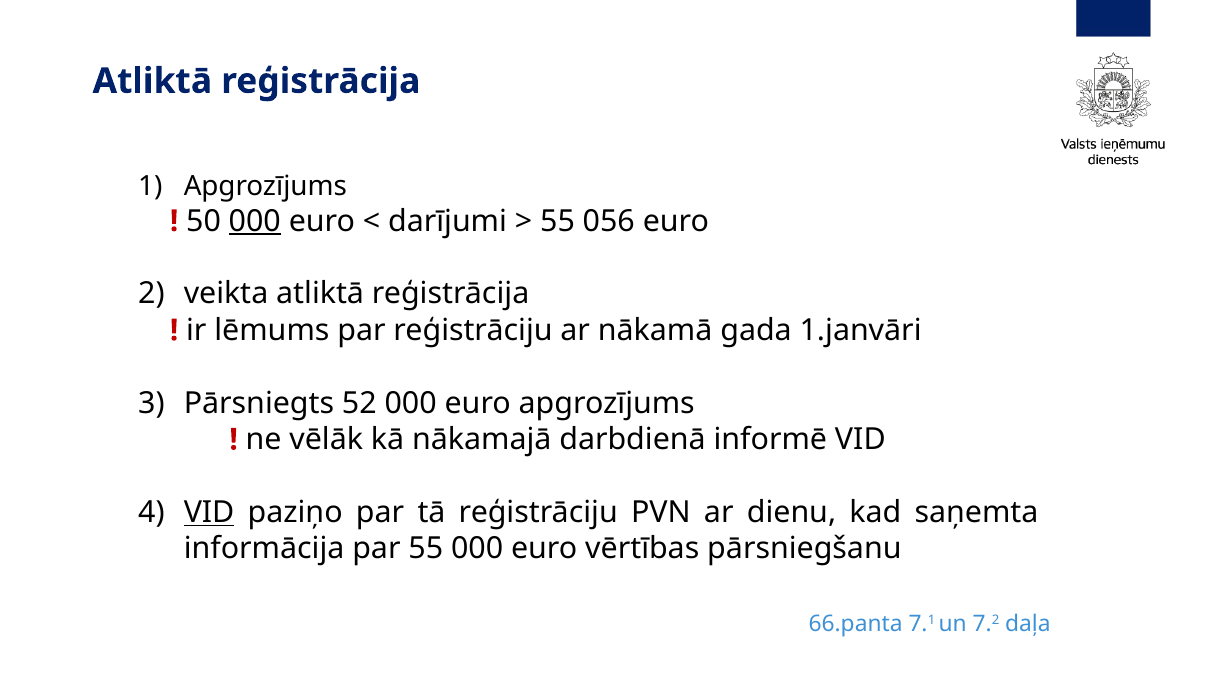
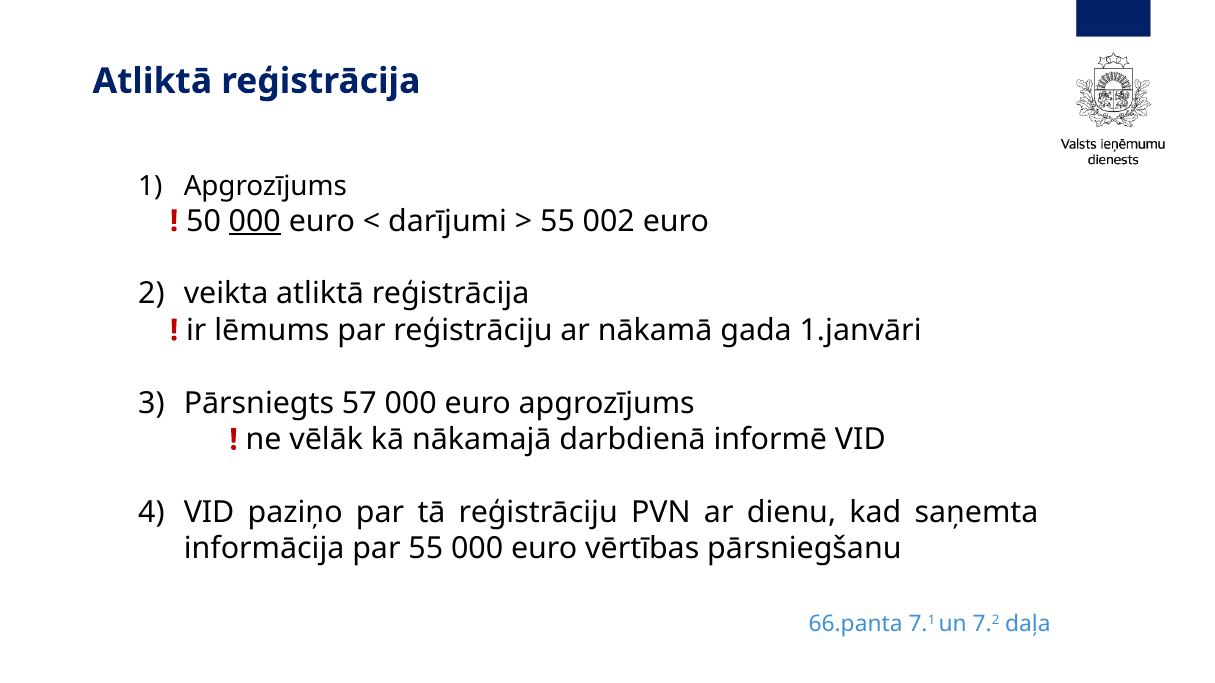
056: 056 -> 002 (609, 221)
52: 52 -> 57 (359, 403)
VID underline: present -> none (209, 513)
